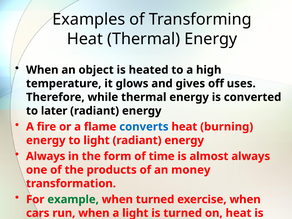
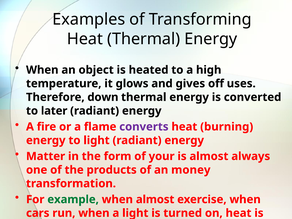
while: while -> down (103, 97)
converts colour: blue -> purple (144, 127)
Always: Always -> Matter (46, 156)
time: time -> your (162, 156)
when turned: turned -> almost (155, 199)
